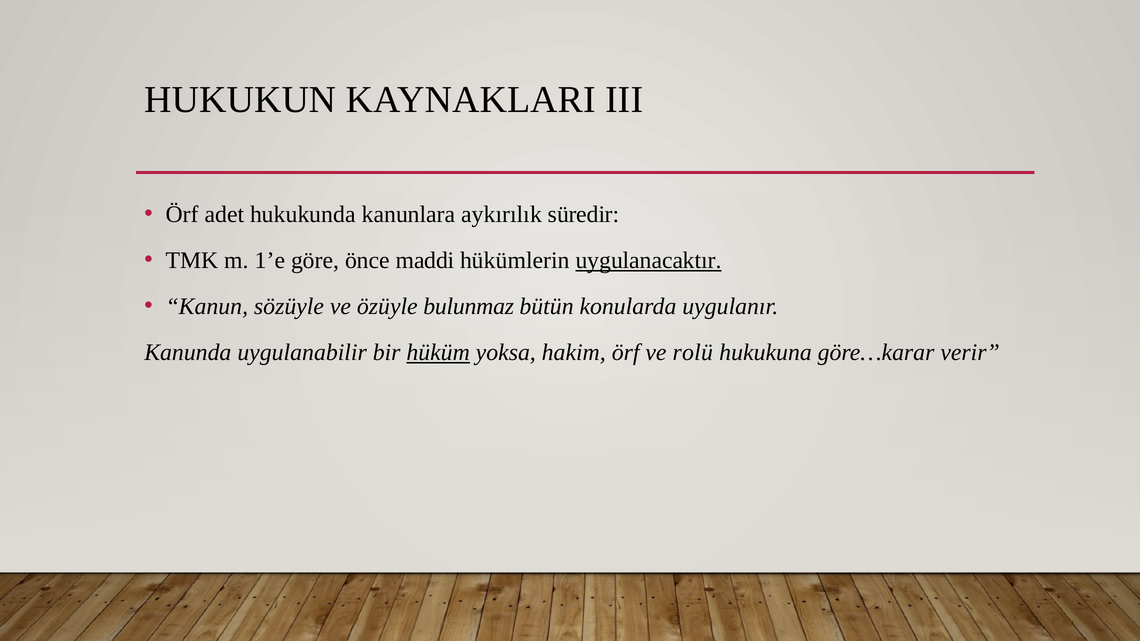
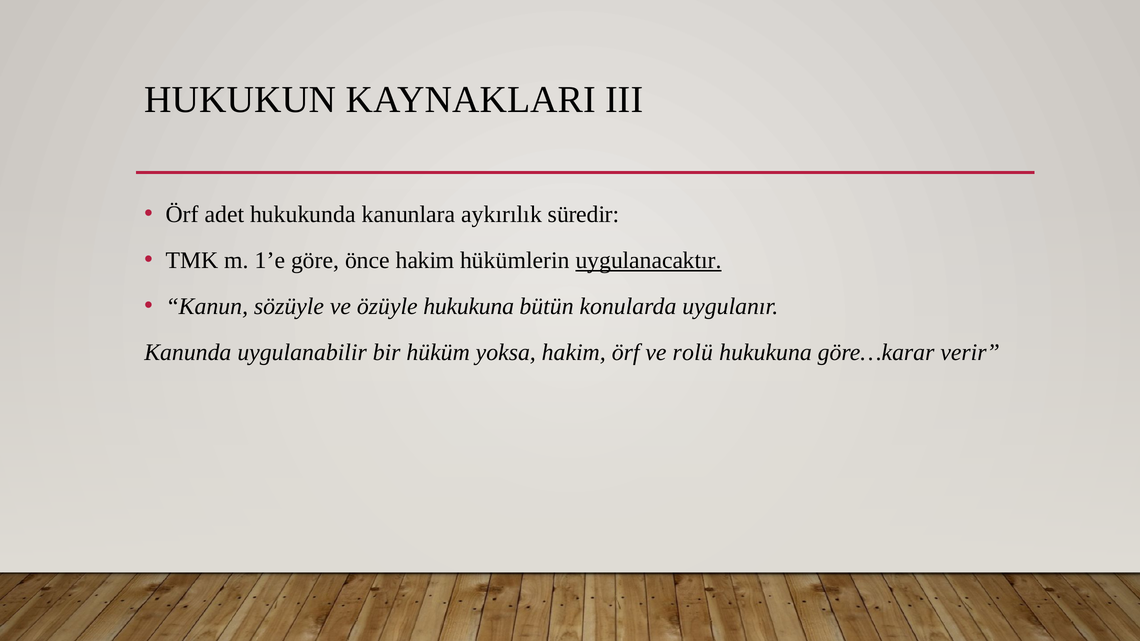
önce maddi: maddi -> hakim (425, 260)
özüyle bulunmaz: bulunmaz -> hukukuna (469, 307)
hüküm underline: present -> none (438, 353)
